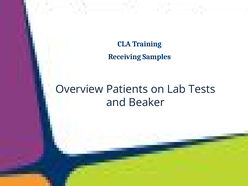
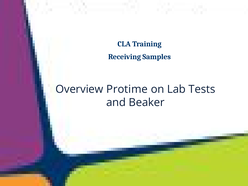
Patients: Patients -> Protime (127, 89)
